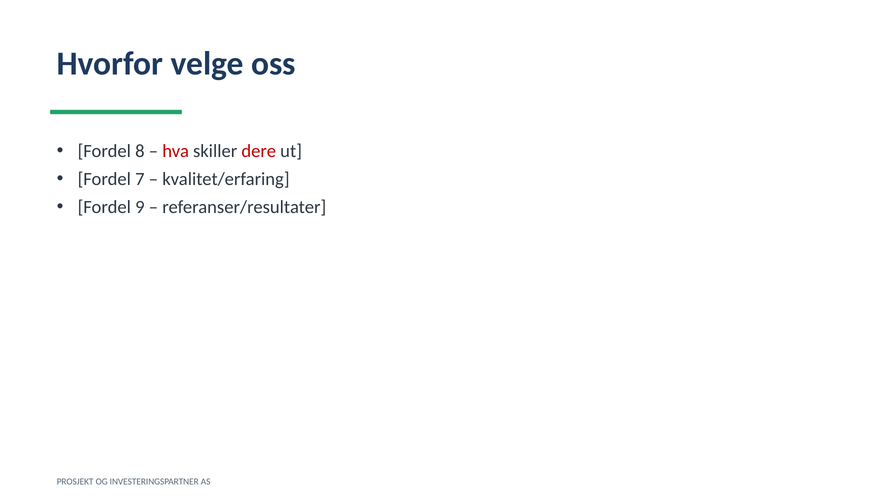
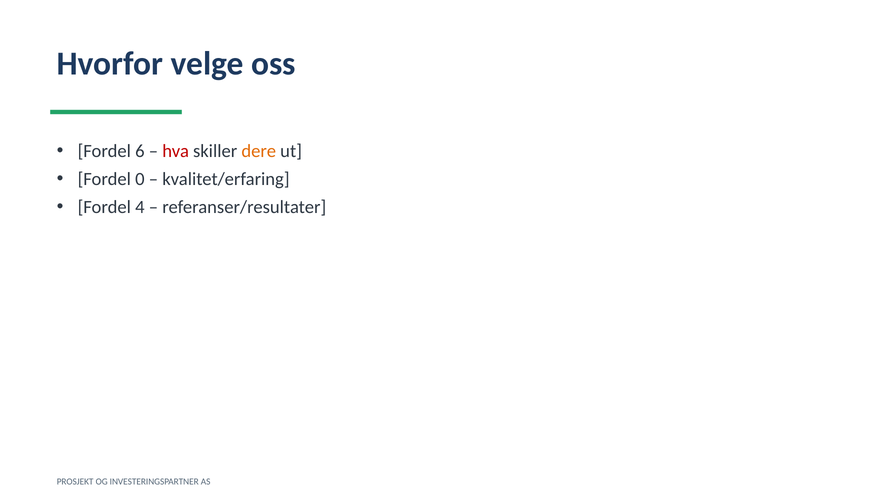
8: 8 -> 6 (140, 151)
dere colour: red -> orange (259, 151)
7: 7 -> 0 (140, 179)
9: 9 -> 4 (140, 207)
